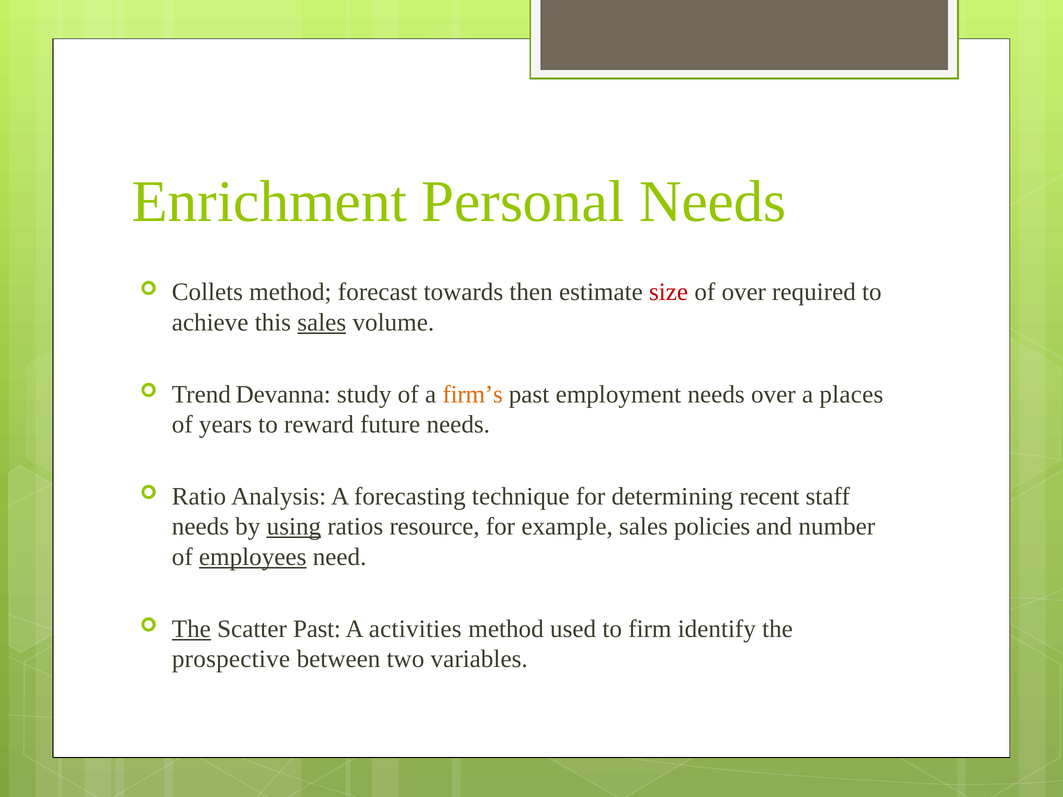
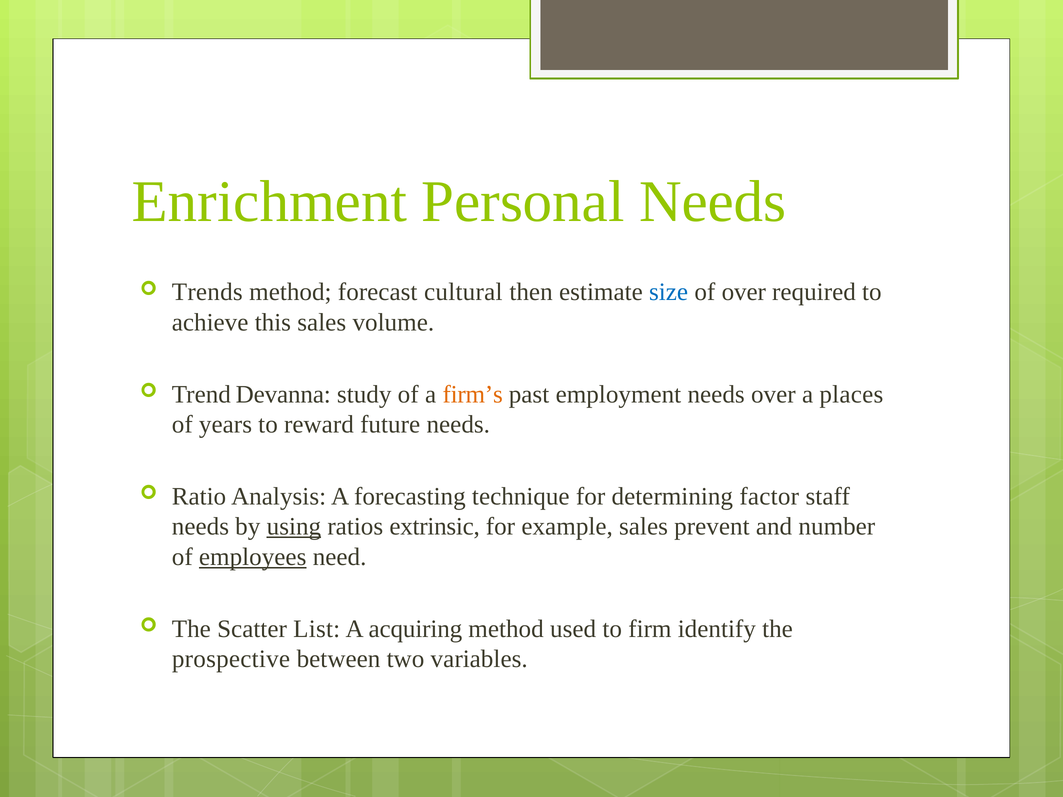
Collets: Collets -> Trends (207, 292)
towards: towards -> cultural (463, 292)
size colour: red -> blue (669, 292)
sales underline: present -> none (322, 322)
recent: recent -> factor (769, 497)
resource: resource -> extrinsic (435, 527)
policies: policies -> prevent (712, 527)
The underline: present -> none (191, 629)
Scatter Past: Past -> List (317, 629)
activities: activities -> acquiring (415, 629)
